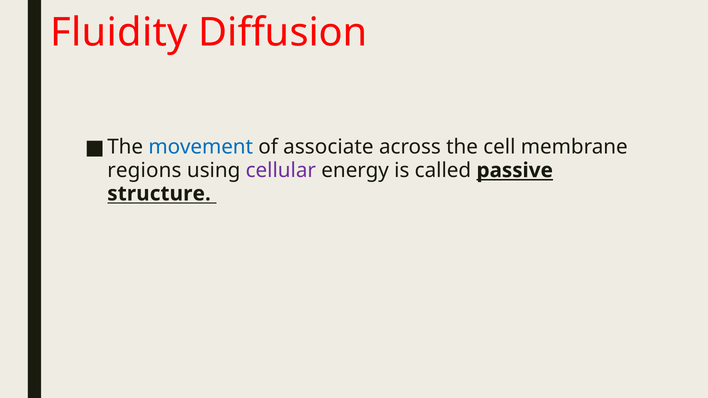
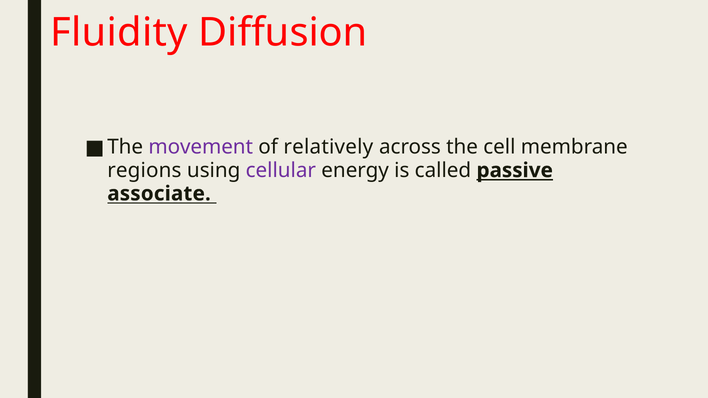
movement colour: blue -> purple (201, 147)
associate: associate -> relatively (328, 147)
structure: structure -> associate (159, 194)
